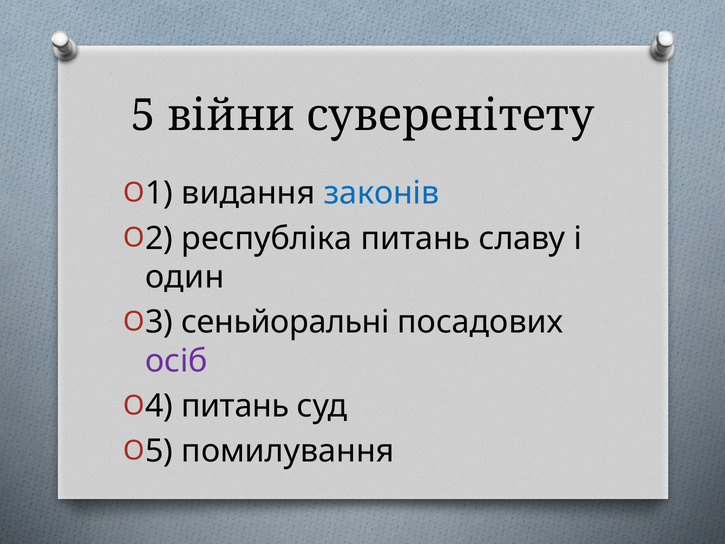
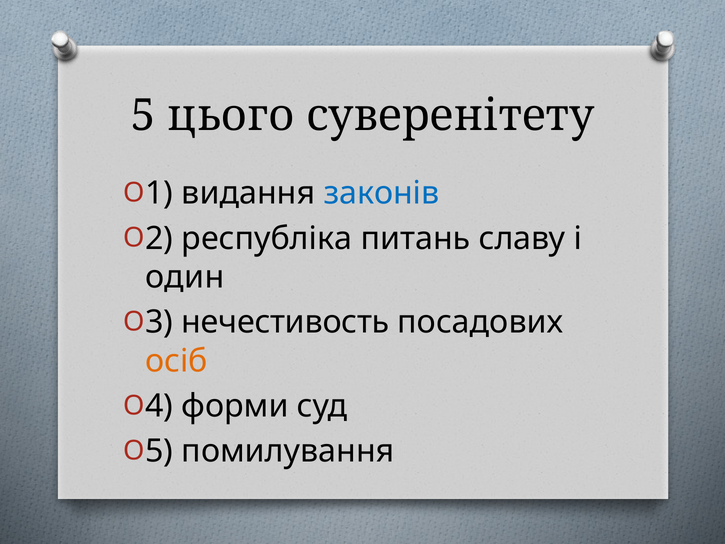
війни: війни -> цього (231, 116)
сеньйоральні: сеньйоральні -> нечестивость (285, 322)
осіб colour: purple -> orange (176, 361)
питань: питань -> форми (235, 406)
